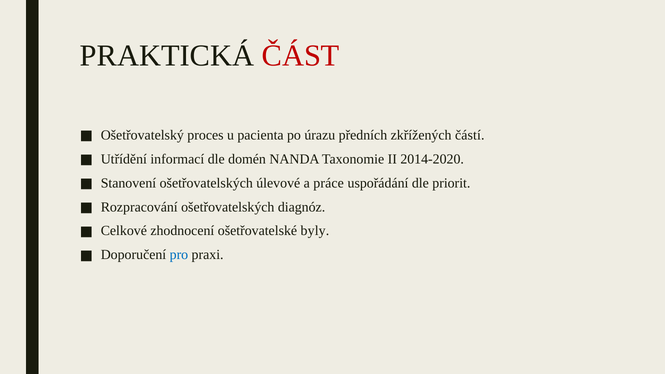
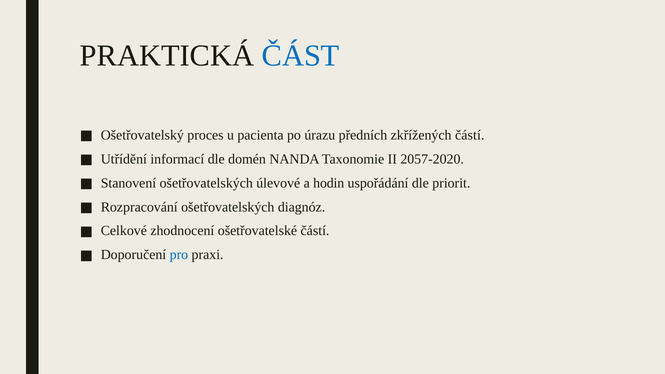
ČÁST colour: red -> blue (301, 56)
2014-2020: 2014-2020 -> 2057-2020 (432, 159)
práce: práce -> hodin (329, 183)
ošetřovatelské byly: byly -> částí (315, 231)
